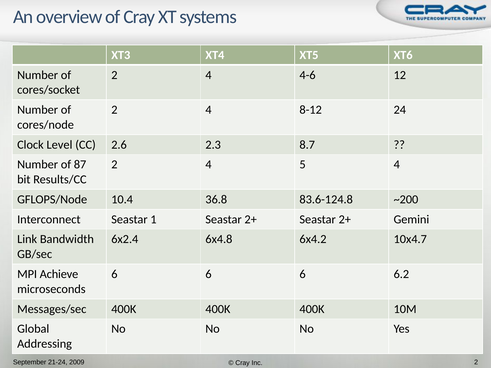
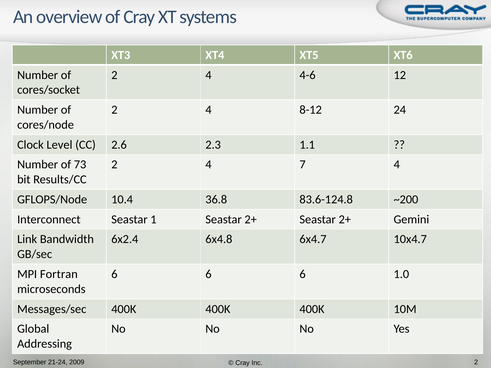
8.7: 8.7 -> 1.1 (307, 145)
87: 87 -> 73 (80, 165)
5: 5 -> 7 (303, 165)
6x4.2: 6x4.2 -> 6x4.7 (313, 239)
Achieve: Achieve -> Fortran (59, 274)
6.2: 6.2 -> 1.0 (401, 274)
